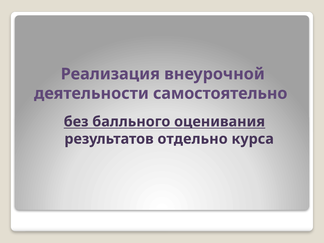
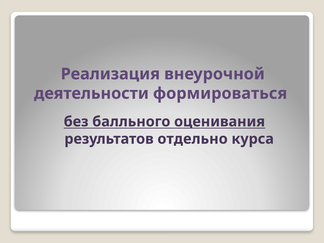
самостоятельно: самостоятельно -> формироваться (220, 93)
